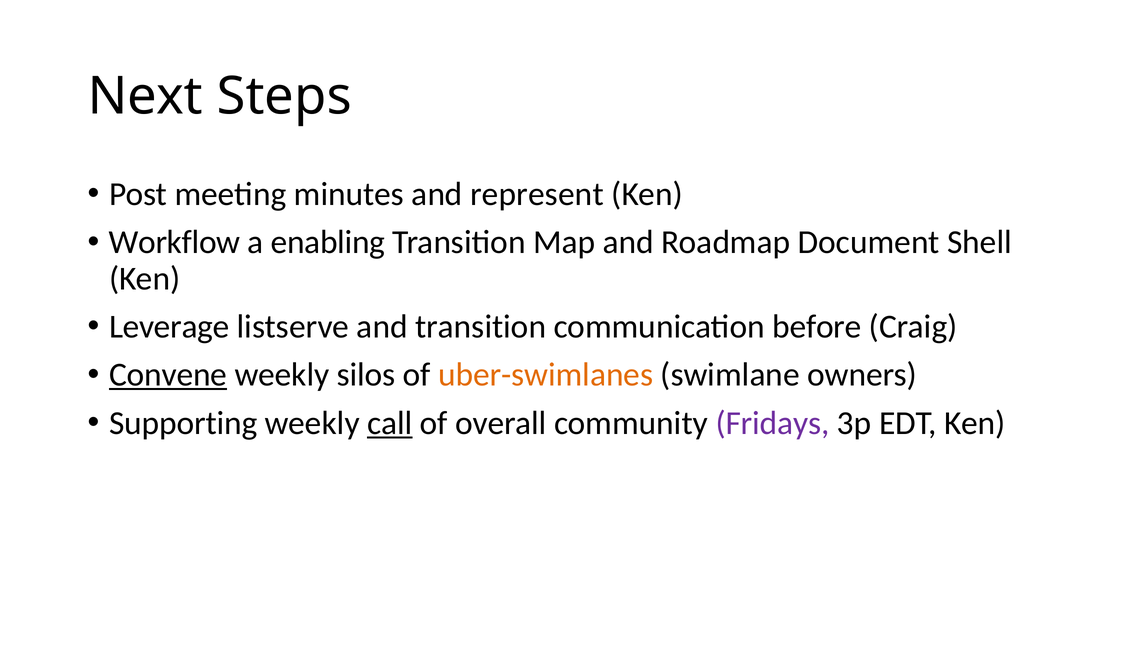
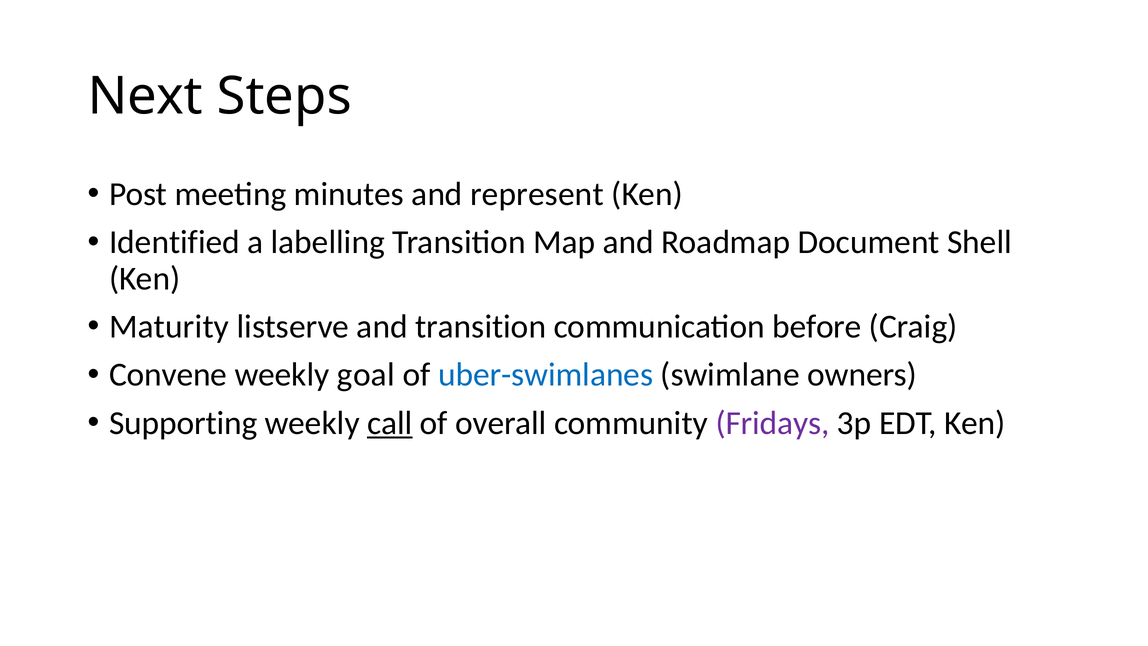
Workflow: Workflow -> Identified (174, 242)
enabling: enabling -> labelling (328, 242)
Leverage: Leverage -> Maturity (169, 327)
Convene underline: present -> none (168, 375)
silos: silos -> goal (366, 375)
uber-swimlanes colour: orange -> blue (546, 375)
